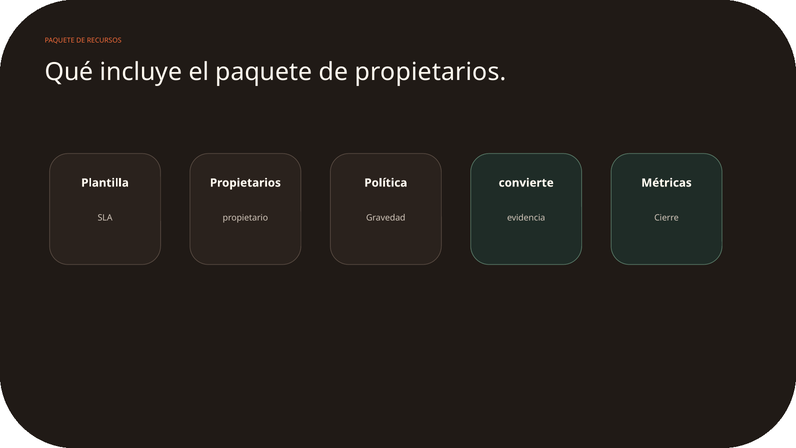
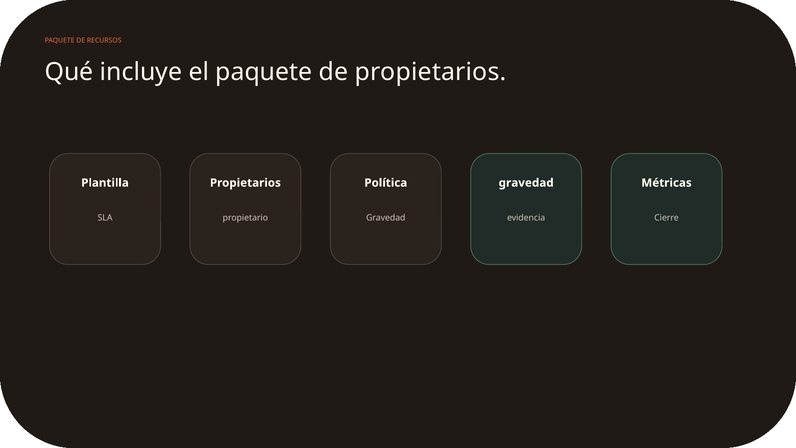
convierte: convierte -> gravedad (526, 183)
